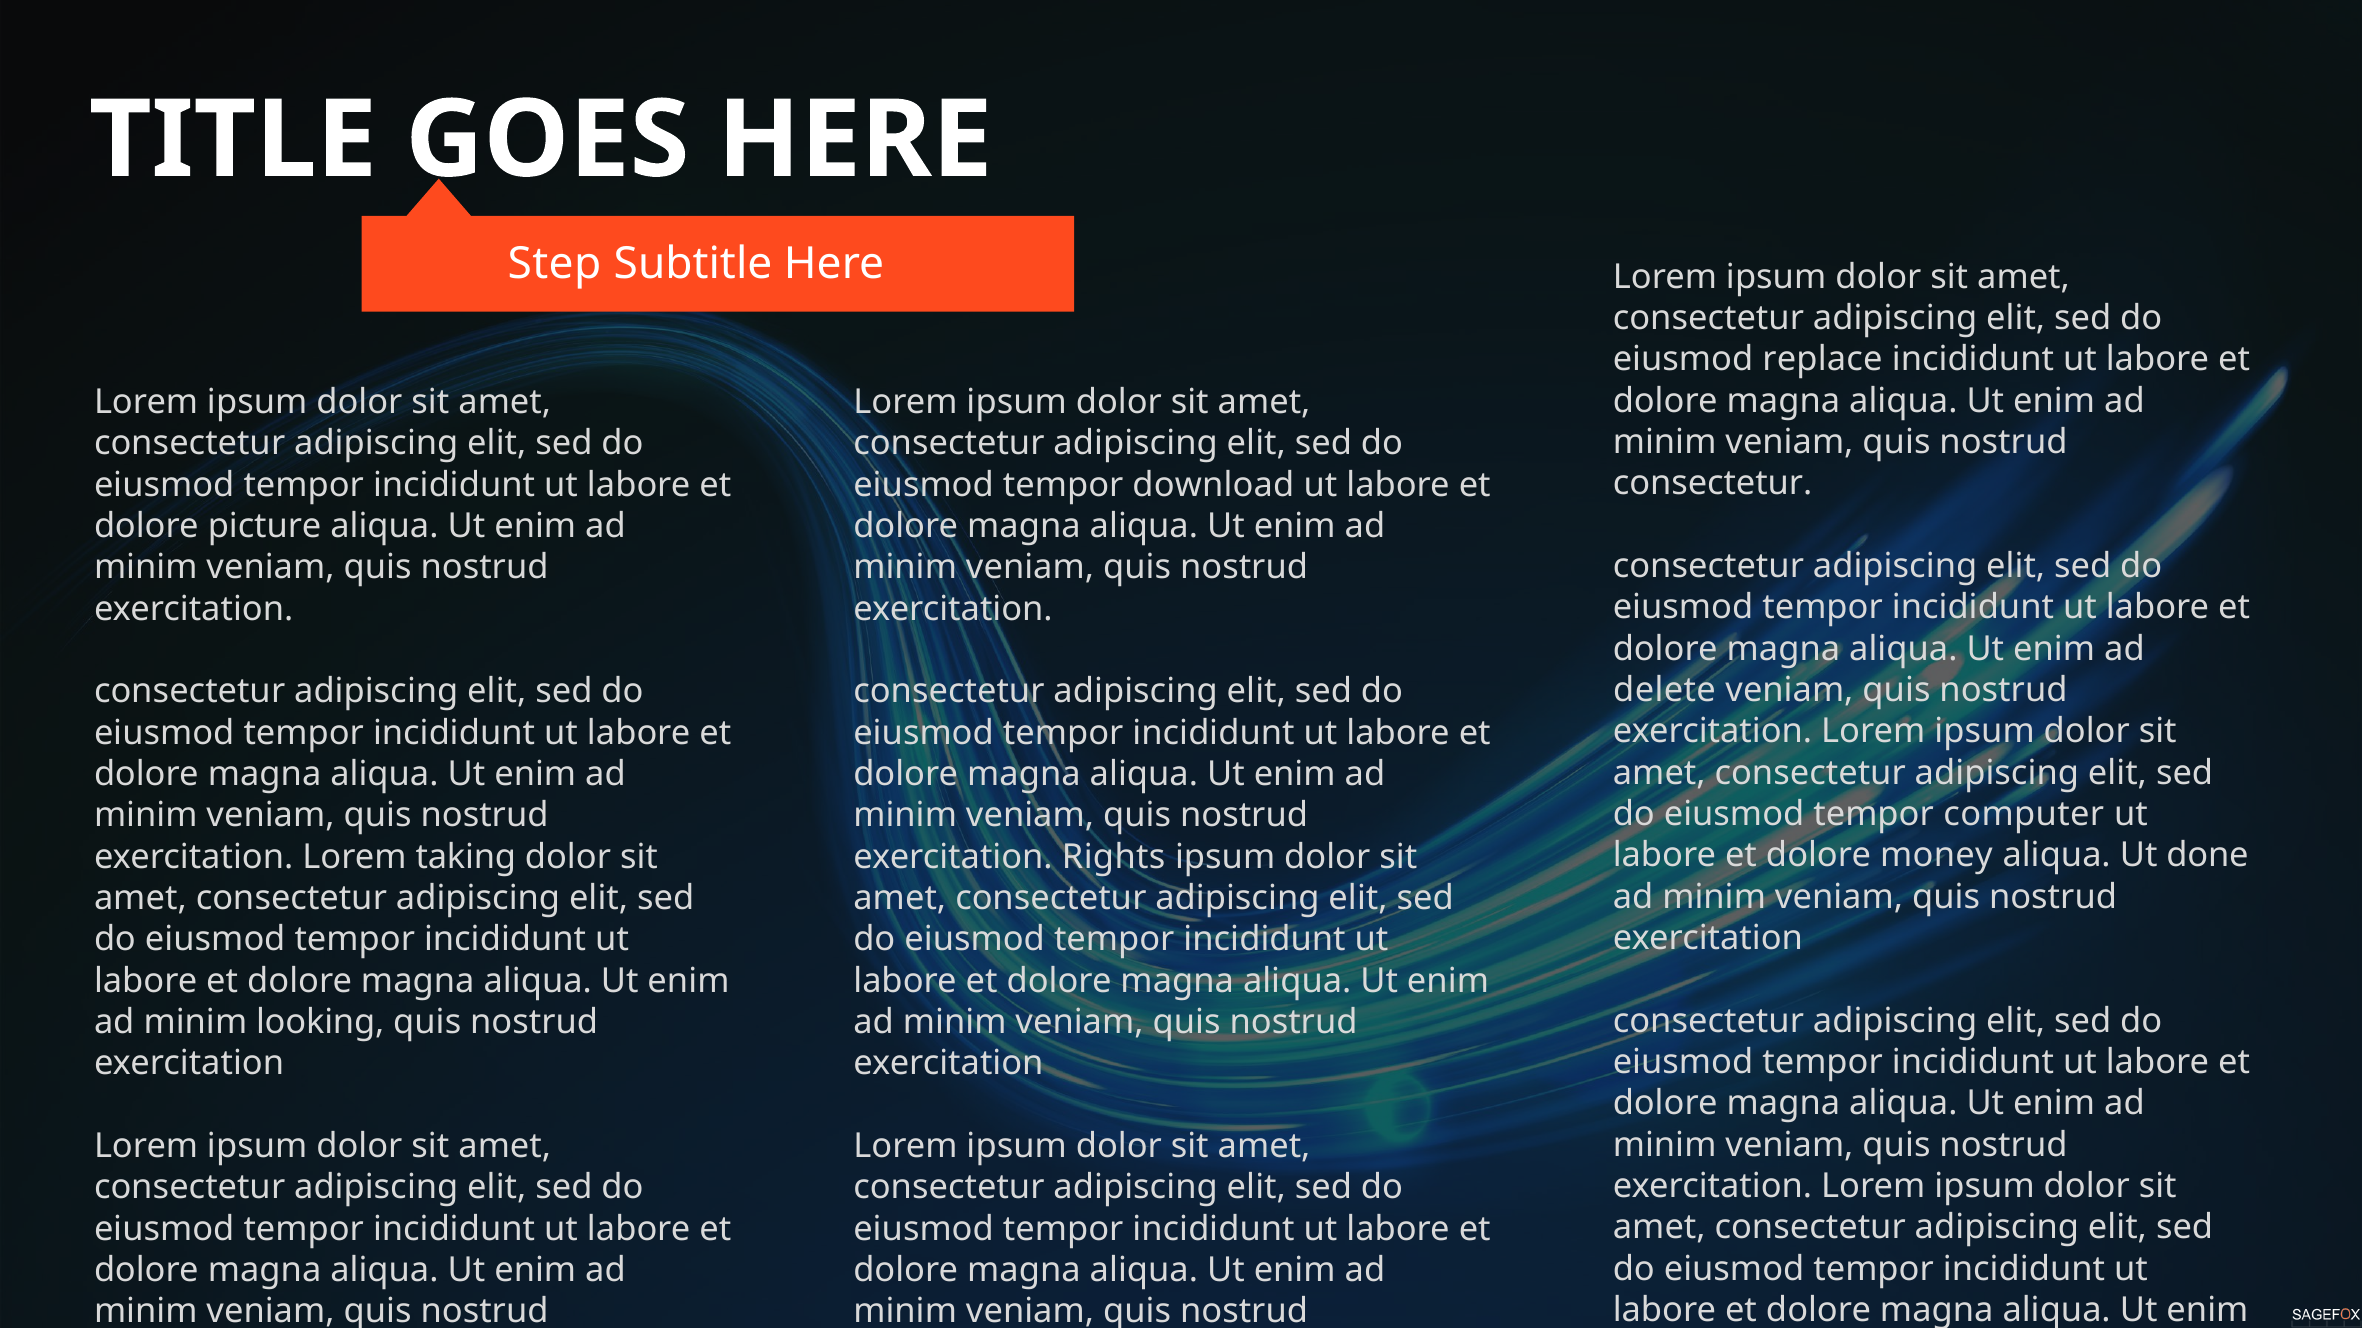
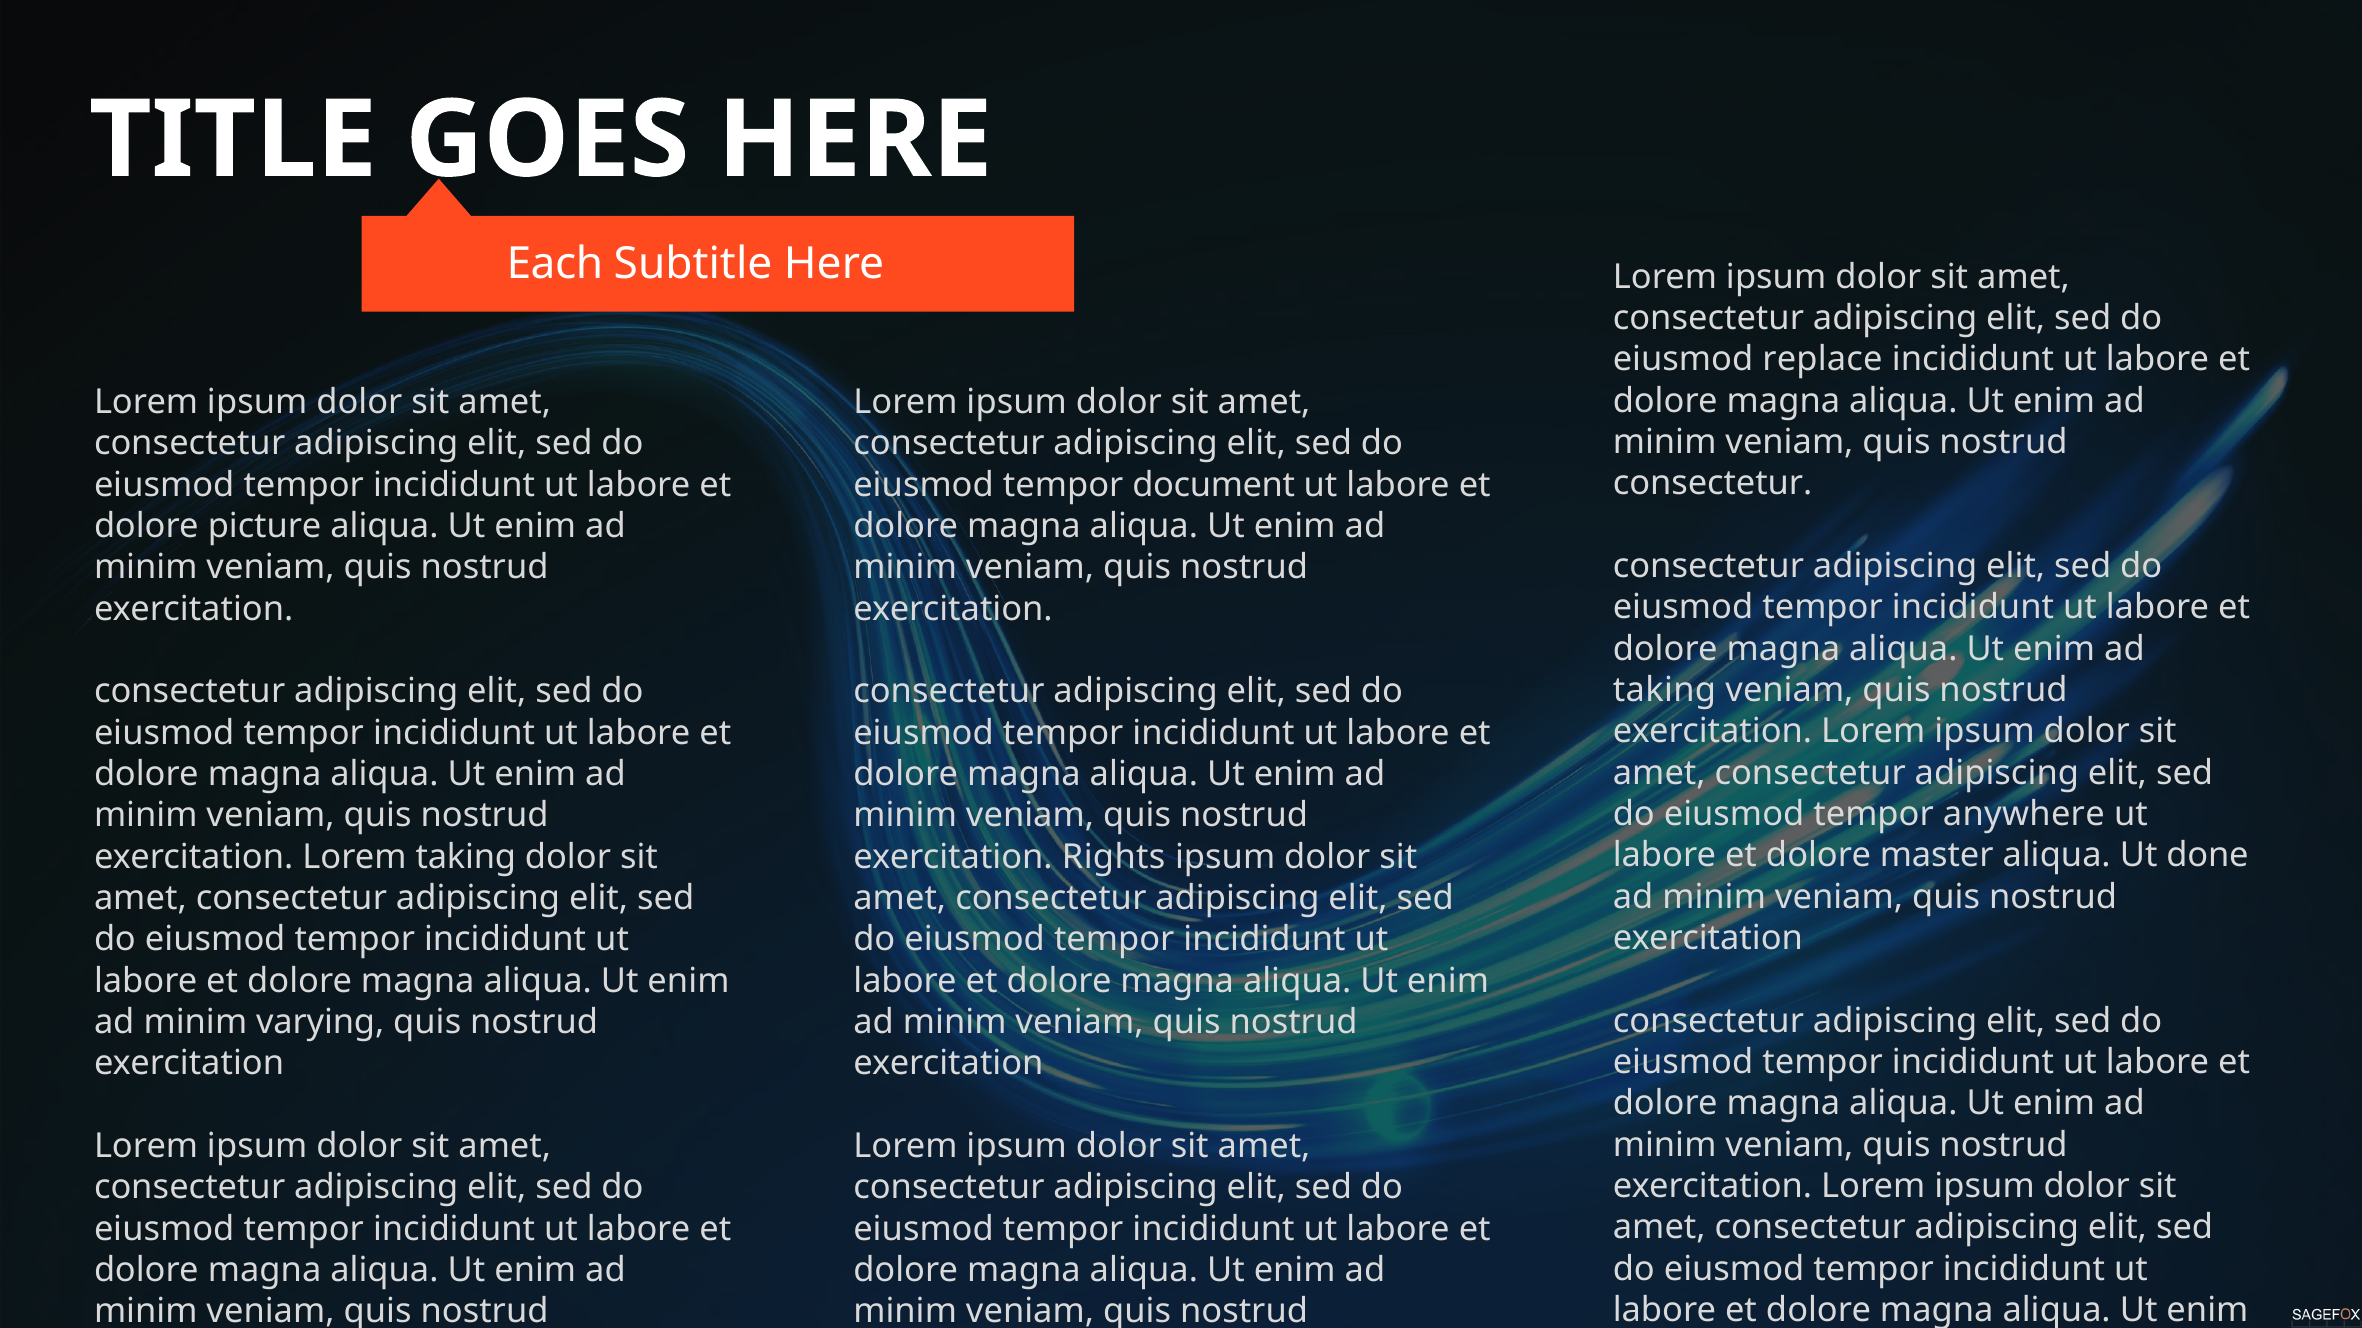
Step: Step -> Each (555, 264)
download: download -> document (1214, 485)
delete: delete -> taking (1665, 691)
computer: computer -> anywhere (2024, 815)
money: money -> master (1937, 856)
looking: looking -> varying (320, 1023)
